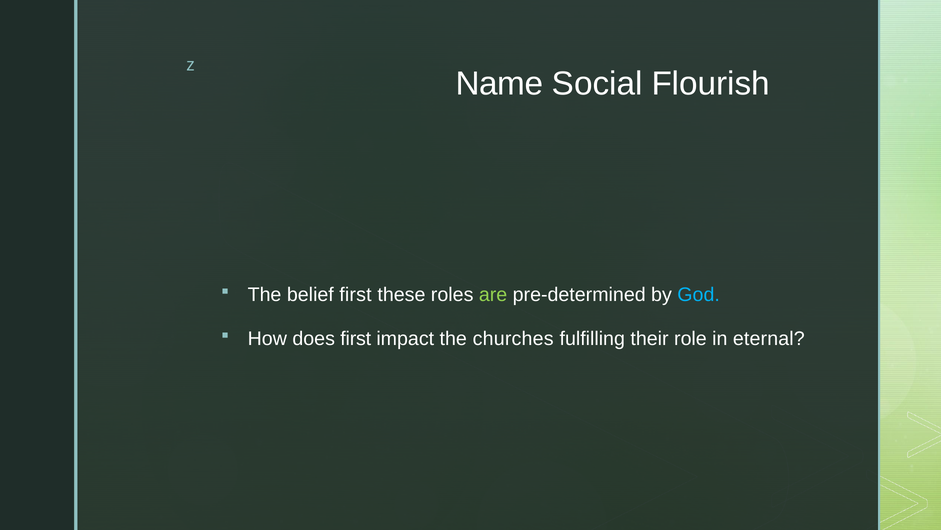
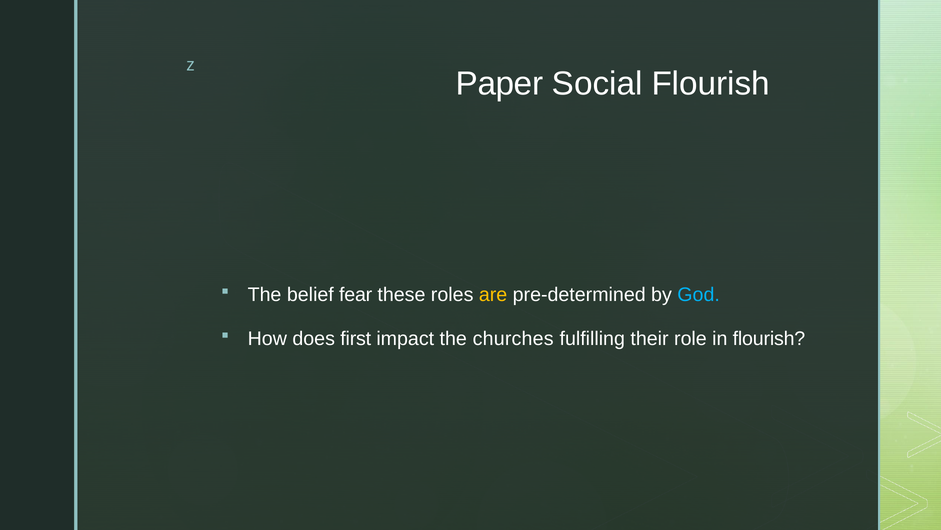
Name: Name -> Paper (499, 84)
belief first: first -> fear (356, 294)
are colour: light green -> yellow (493, 294)
in eternal: eternal -> flourish (769, 338)
